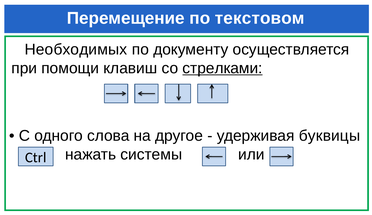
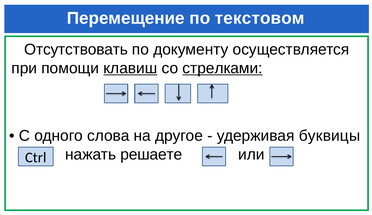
Необходимых: Необходимых -> Отсутствовать (76, 49)
клавиш underline: none -> present (130, 68)
системы: системы -> решаете (151, 154)
